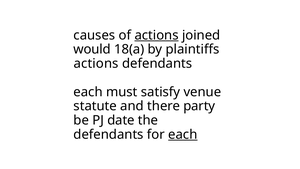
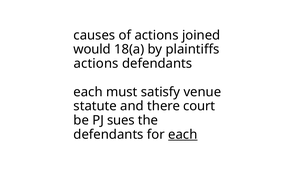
actions underline: present -> none (157, 35)
party: party -> court (199, 106)
date: date -> sues (121, 120)
